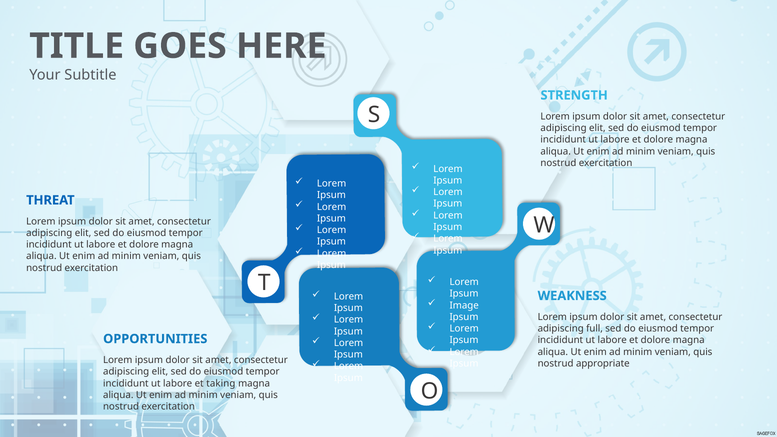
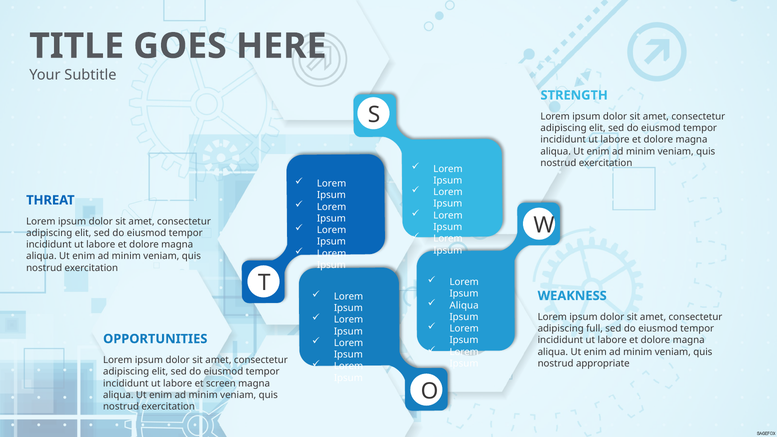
Image: Image -> Aliqua (464, 305)
taking: taking -> screen (221, 383)
